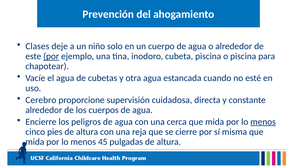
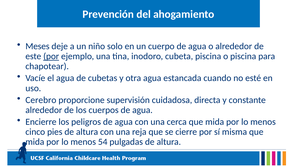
Clases: Clases -> Meses (37, 46)
menos underline: present -> none (263, 122)
45: 45 -> 54 (103, 142)
